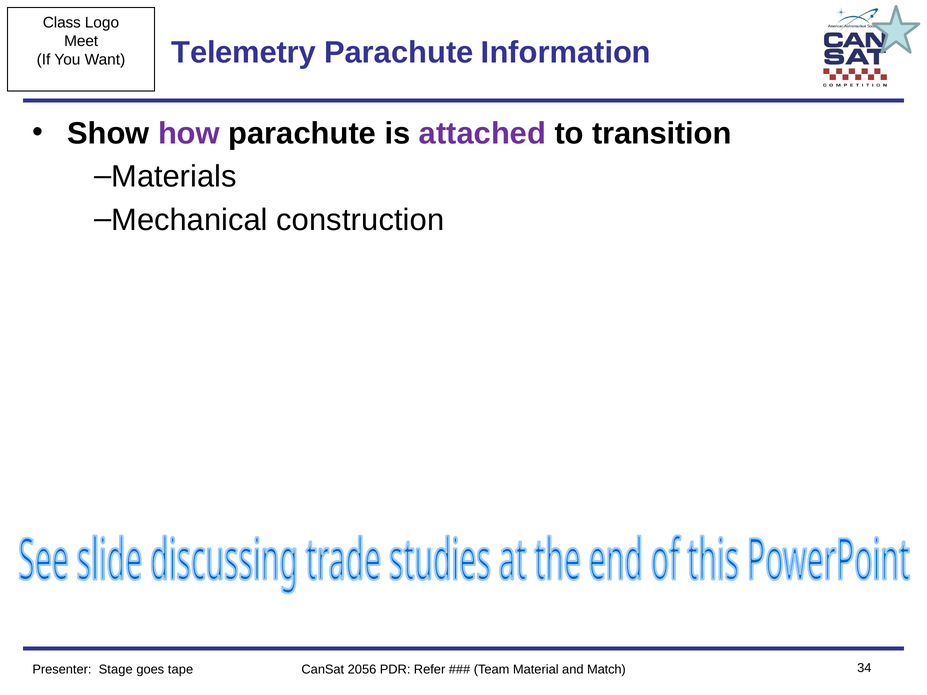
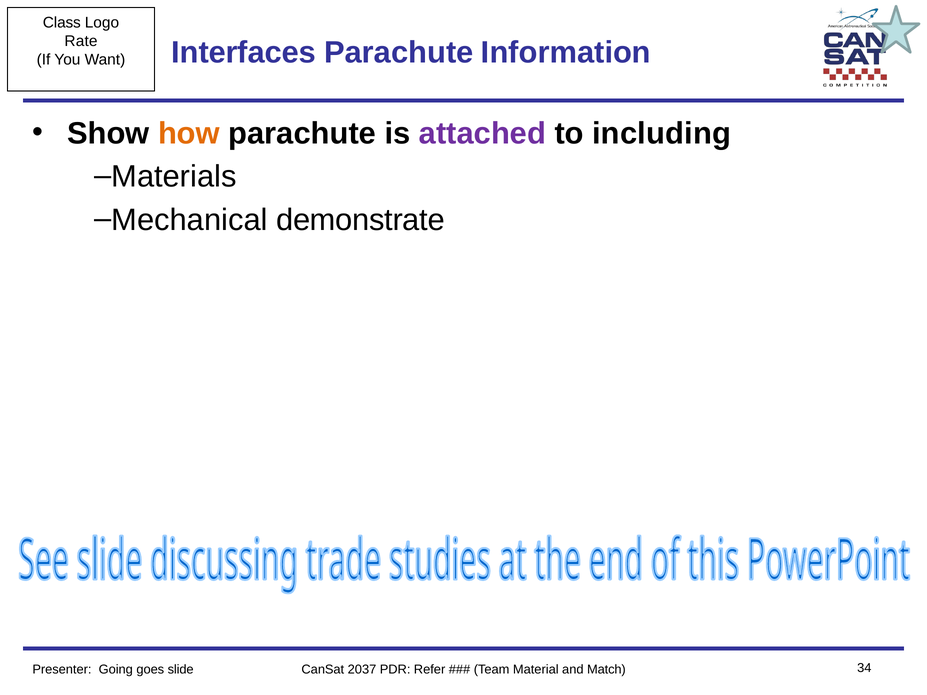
Meet: Meet -> Rate (81, 41)
Telemetry: Telemetry -> Interfaces (244, 52)
how colour: purple -> orange (189, 133)
transition: transition -> including (662, 133)
construction: construction -> demonstrate (360, 220)
Stage: Stage -> Going (116, 670)
tape: tape -> slide (181, 670)
2056: 2056 -> 2037 (362, 670)
